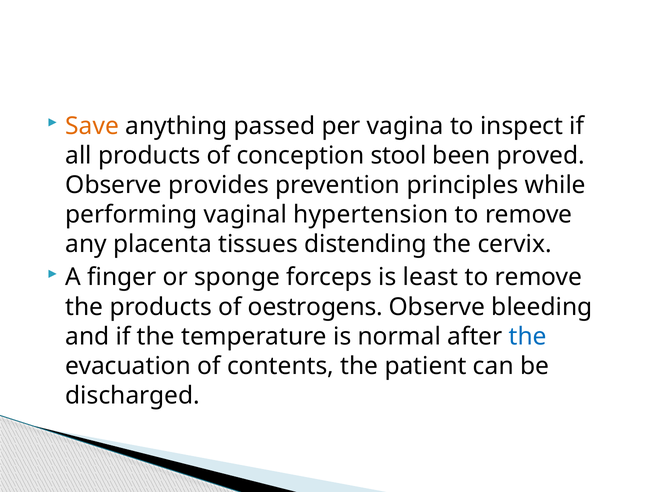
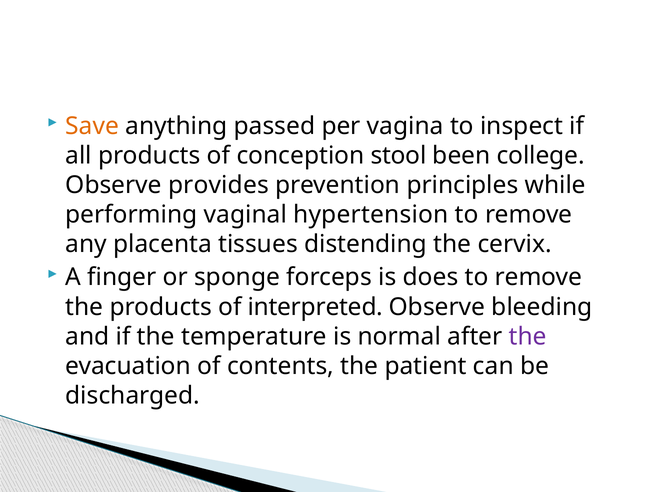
proved: proved -> college (541, 155)
least: least -> does (431, 277)
oestrogens: oestrogens -> interpreted (315, 306)
the colour: blue -> purple (528, 336)
